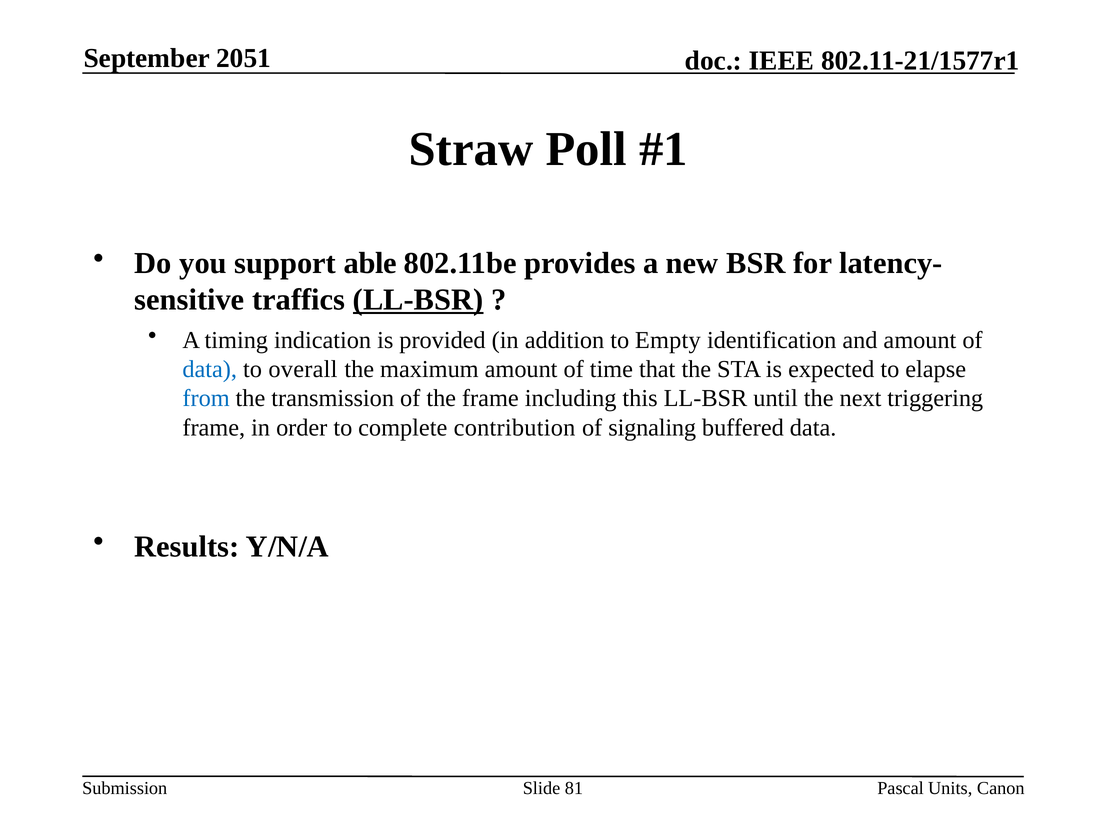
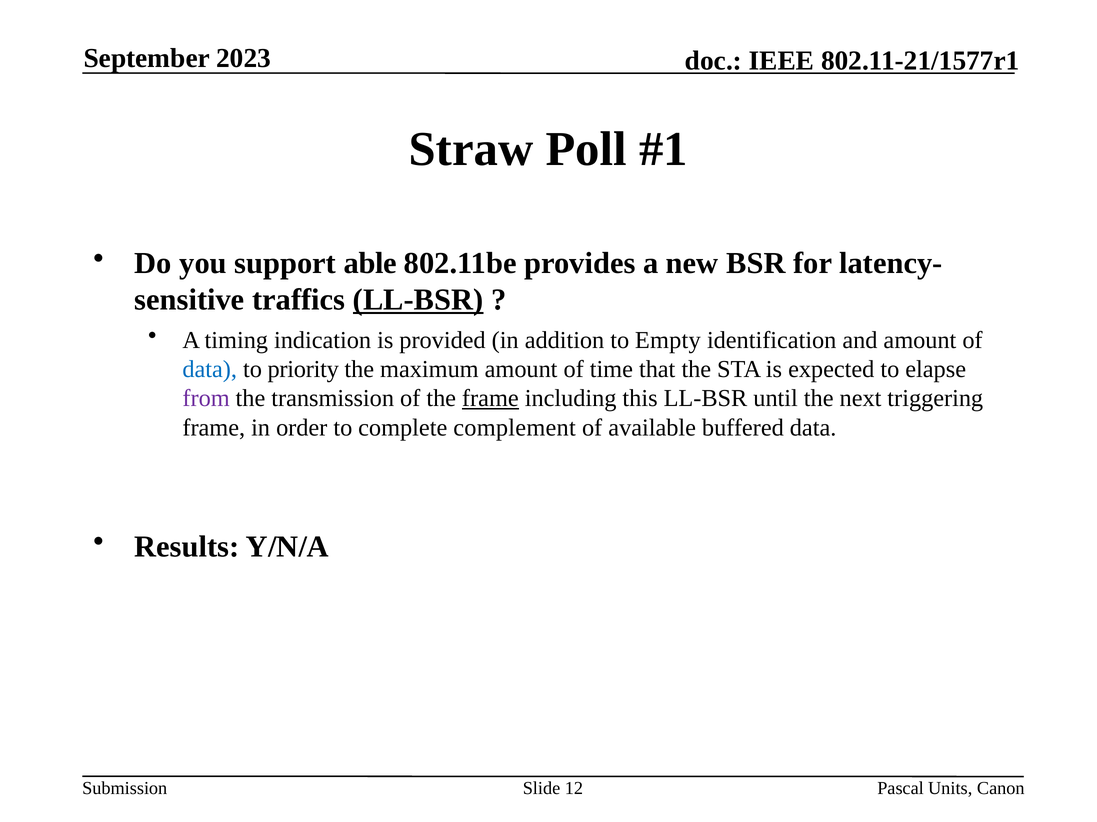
2051: 2051 -> 2023 (244, 58)
overall: overall -> priority (303, 370)
from colour: blue -> purple (206, 399)
frame underline: none -> present (490, 399)
contribution: contribution -> complement (515, 428)
signaling: signaling -> available (652, 428)
81: 81 -> 12 (574, 789)
